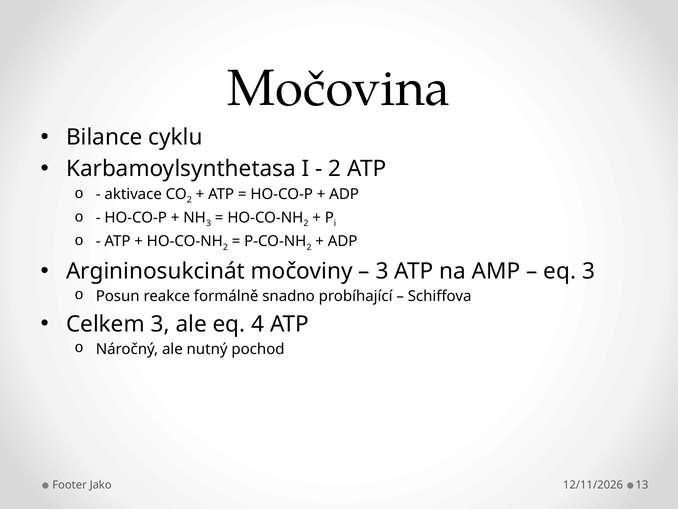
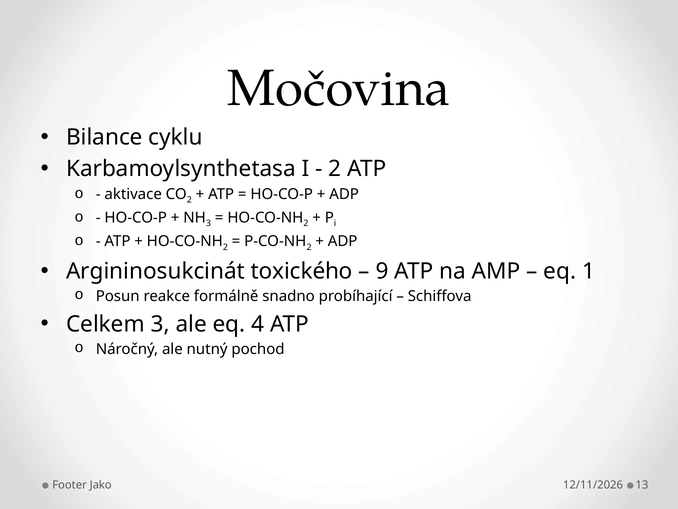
močoviny: močoviny -> toxického (302, 271)
3: 3 -> 9 (382, 271)
eq 3: 3 -> 1 (589, 271)
